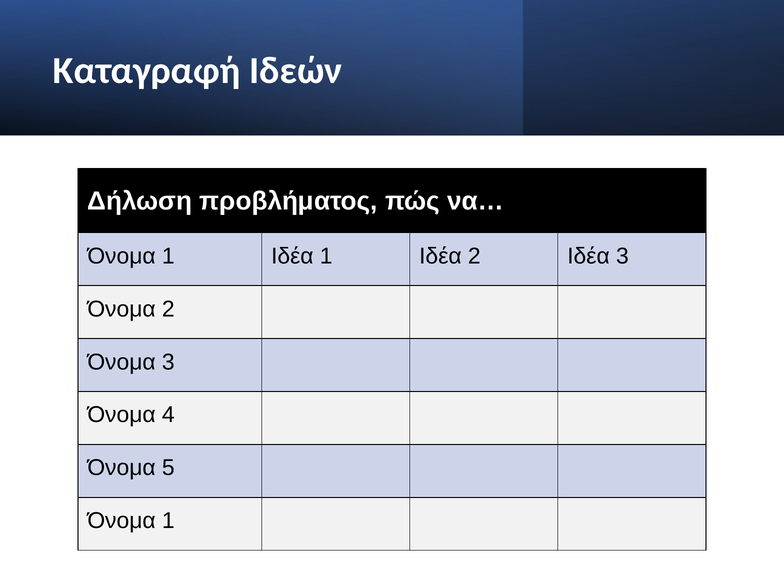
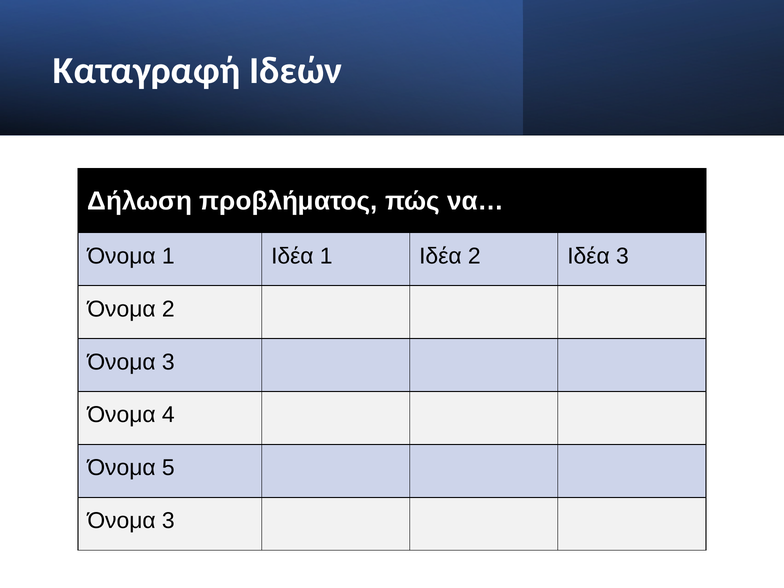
1: 1 -> 3 (168, 521)
